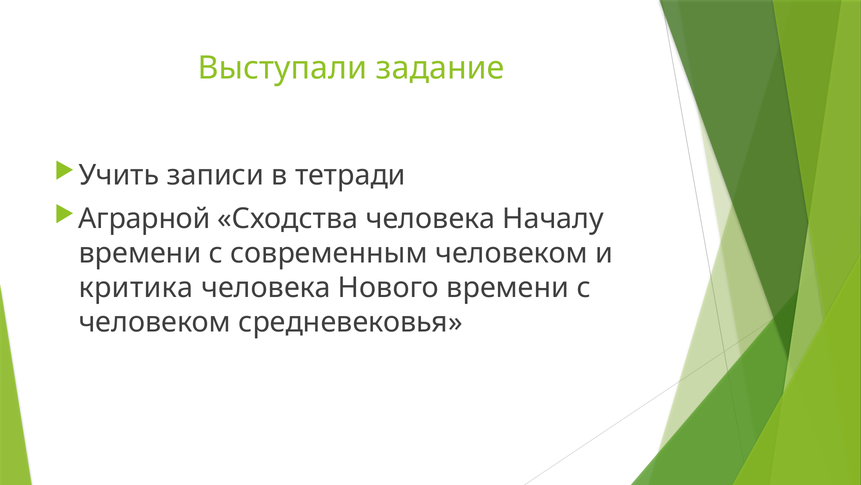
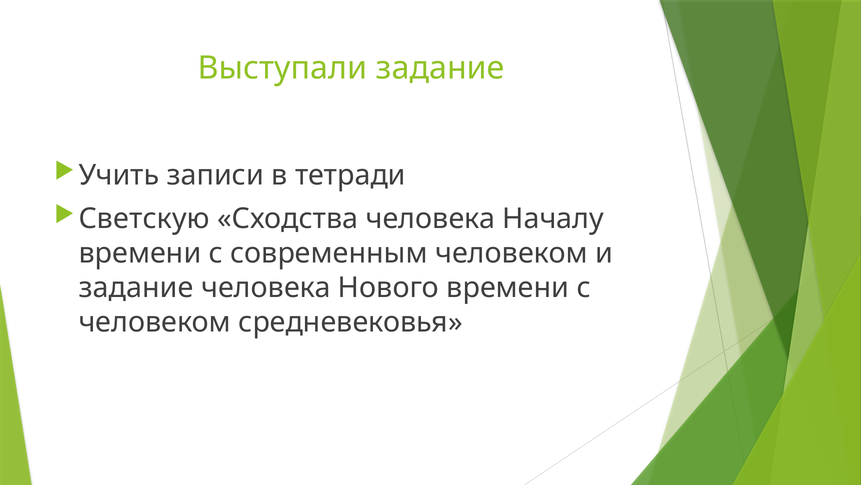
Аграрной: Аграрной -> Светскую (144, 219)
критика: критика -> задание (136, 287)
